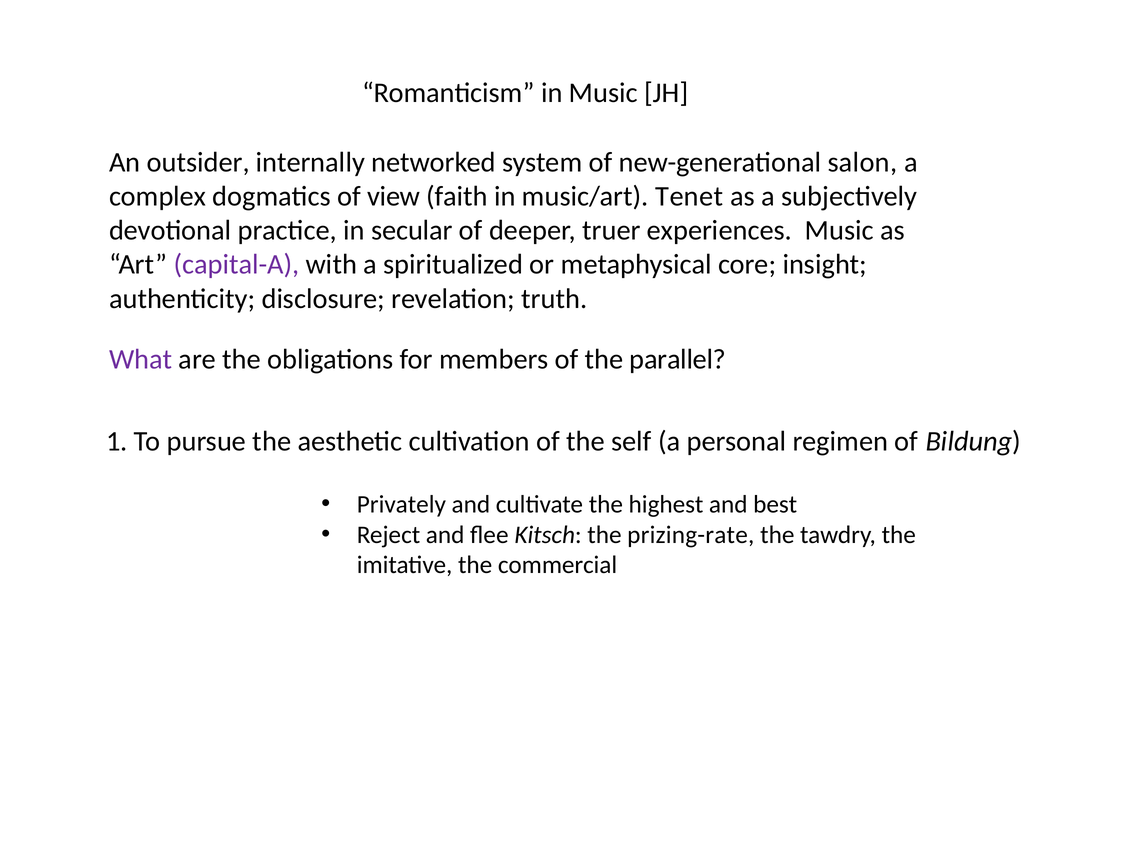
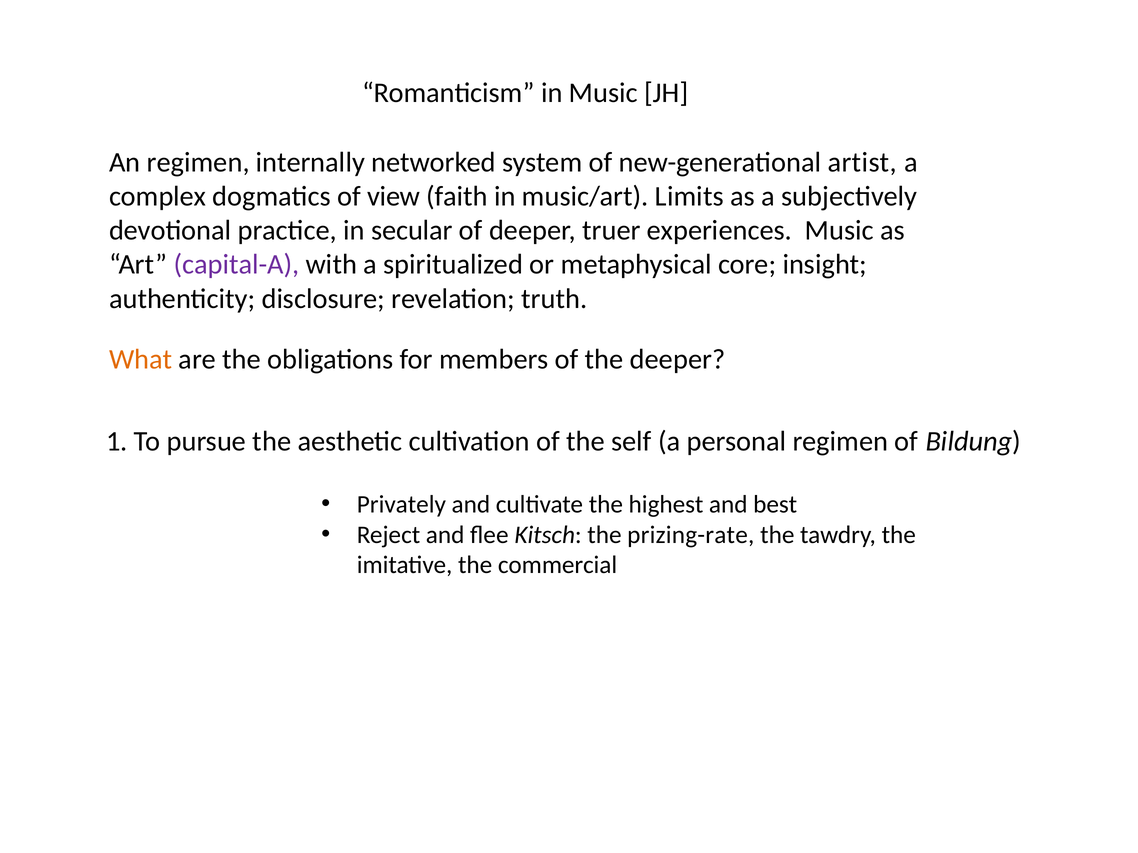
An outsider: outsider -> regimen (198, 162)
salon: salon -> artist (862, 162)
Tenet: Tenet -> Limits (689, 196)
What colour: purple -> orange (141, 360)
the parallel: parallel -> deeper (678, 360)
